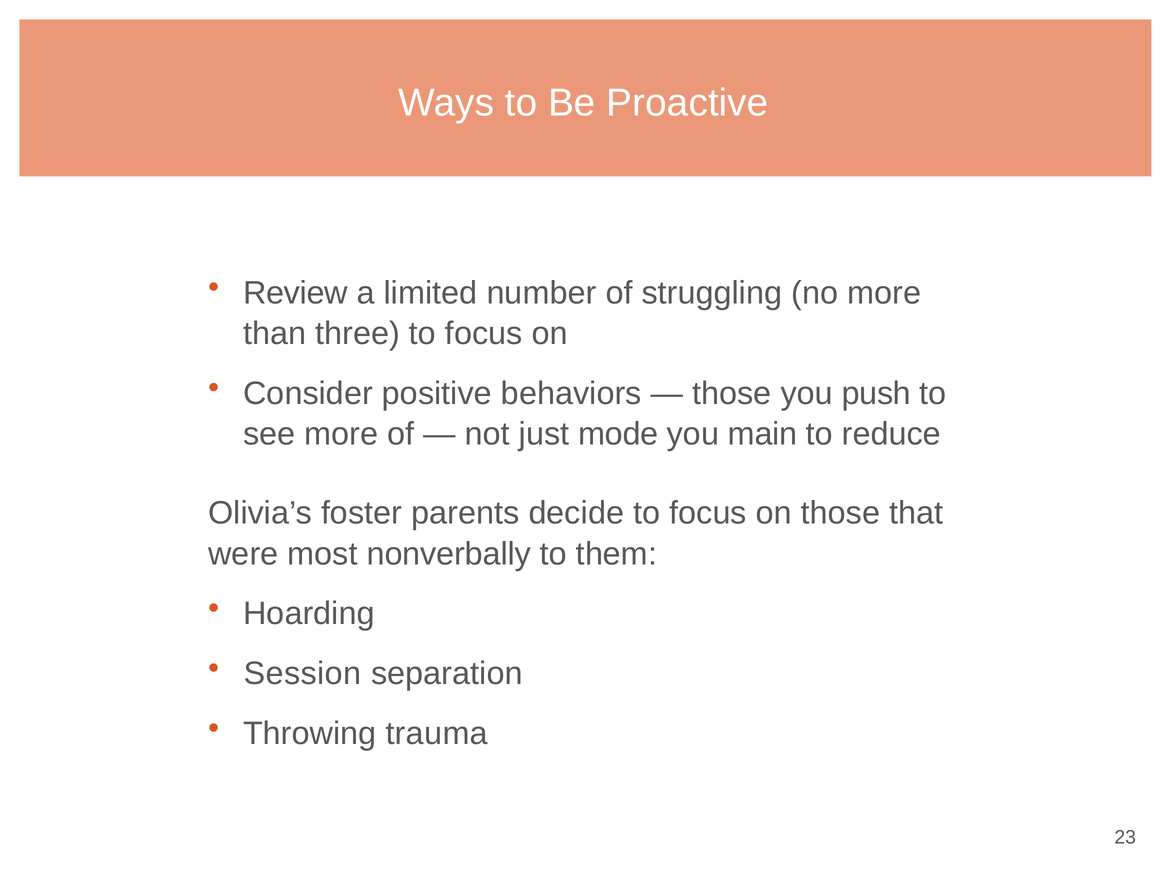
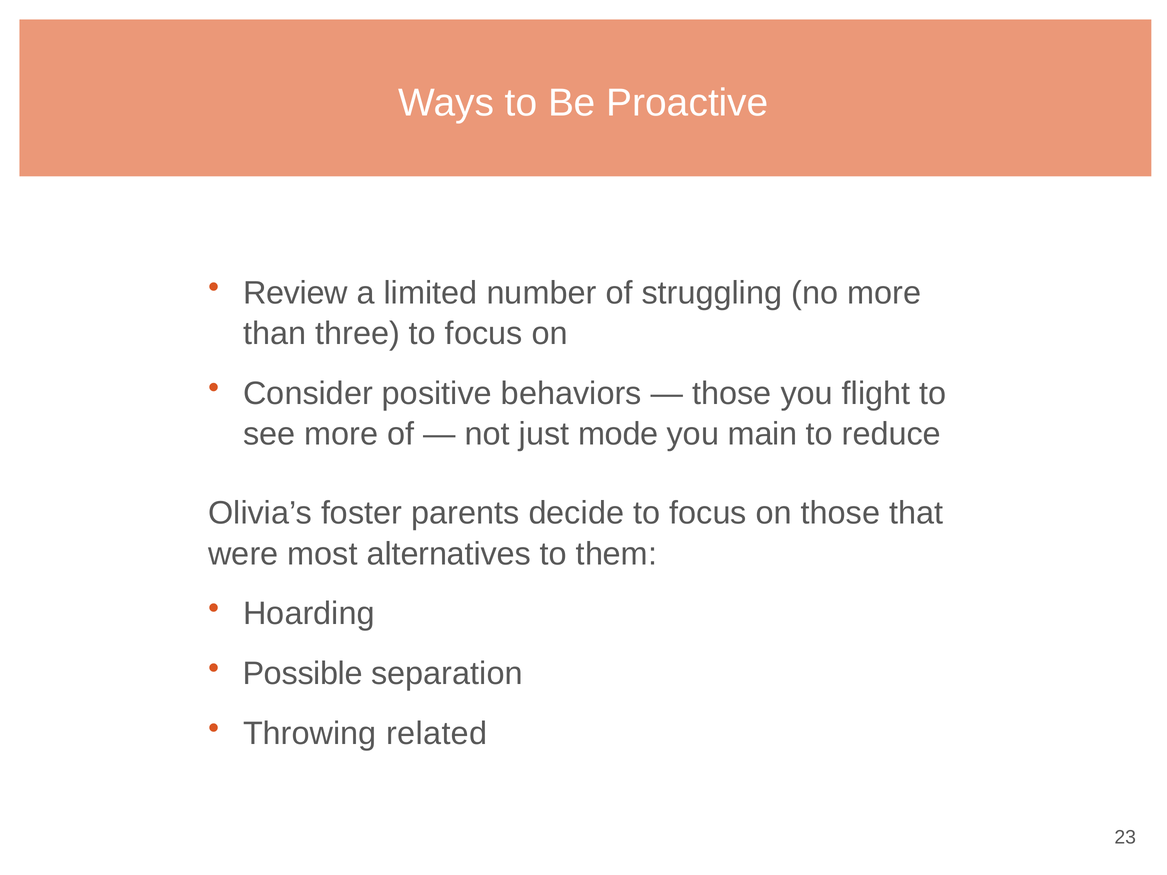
push: push -> flight (876, 394)
nonverbally: nonverbally -> alternatives (449, 554)
Session: Session -> Possible (303, 674)
trauma: trauma -> related (437, 734)
